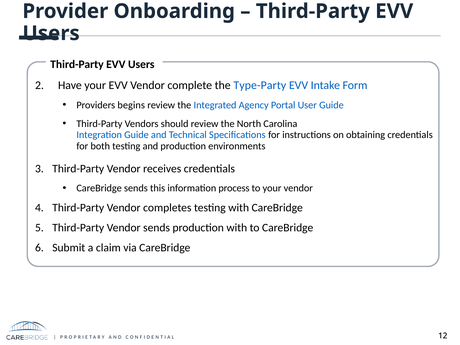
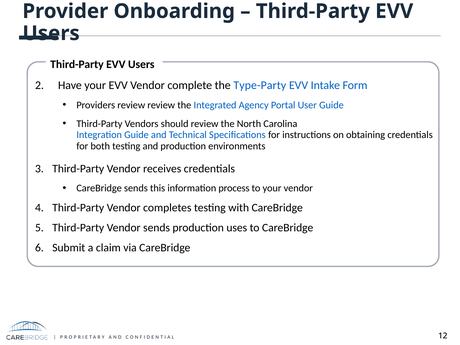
Providers begins: begins -> review (131, 105)
production with: with -> uses (237, 228)
